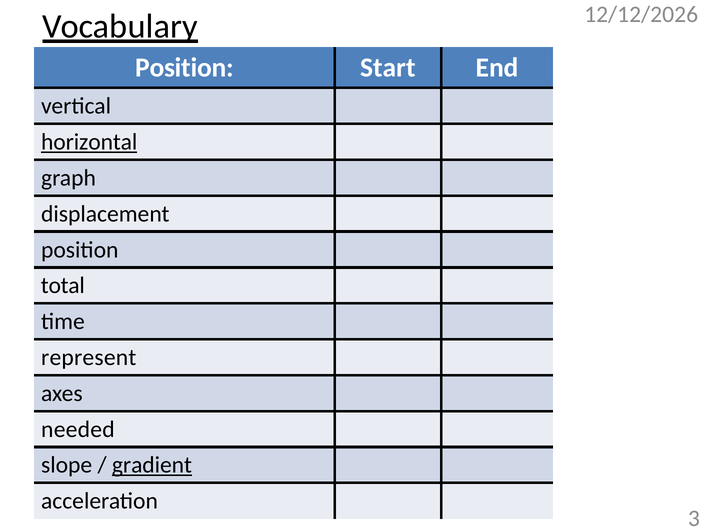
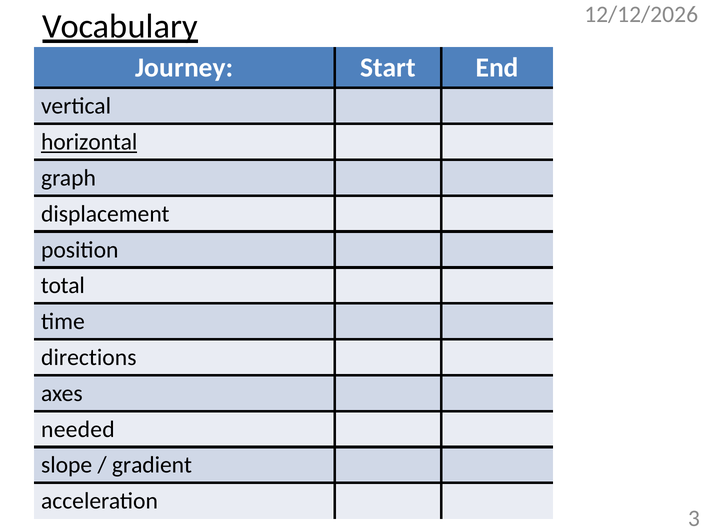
Position: Position -> Journey (184, 68)
represent: represent -> directions (89, 357)
gradient underline: present -> none (152, 465)
